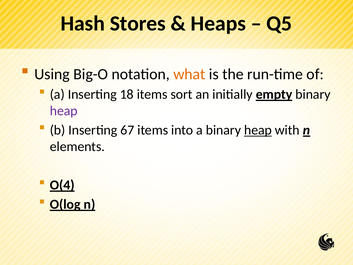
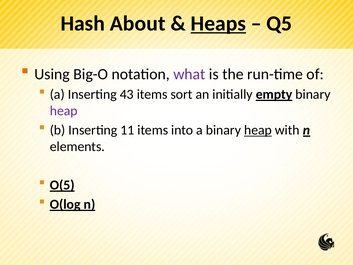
Stores: Stores -> About (138, 24)
Heaps underline: none -> present (218, 24)
what colour: orange -> purple (189, 74)
18: 18 -> 43 (127, 94)
67: 67 -> 11 (127, 130)
O(4: O(4 -> O(5 (62, 185)
